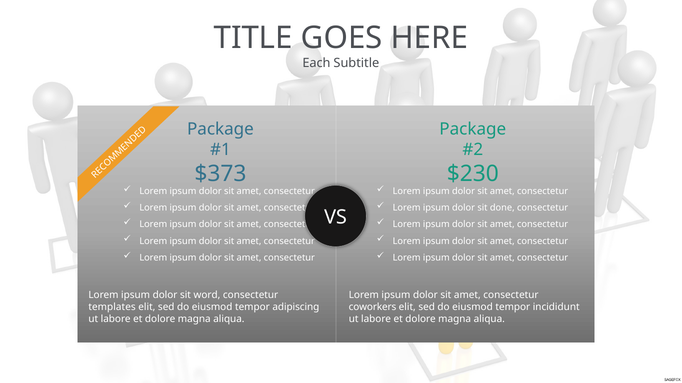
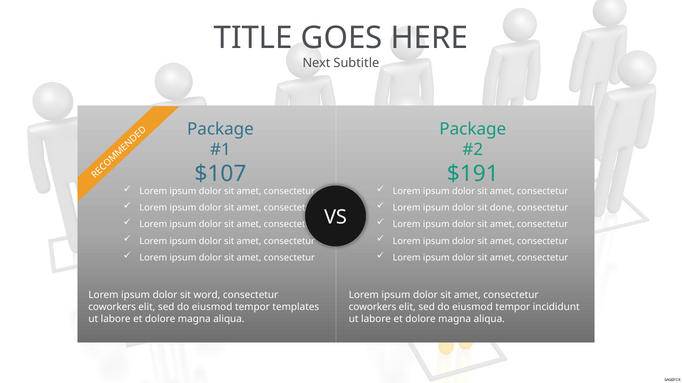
Each: Each -> Next (316, 63)
$373: $373 -> $107 (220, 174)
$230: $230 -> $191 (473, 174)
templates: templates -> coworkers (112, 307)
adipiscing: adipiscing -> templates (296, 307)
